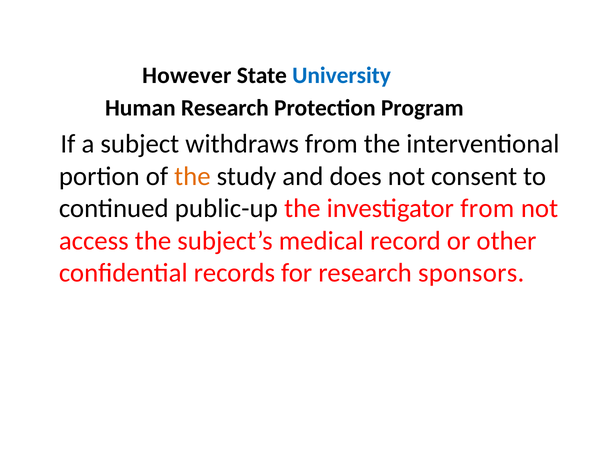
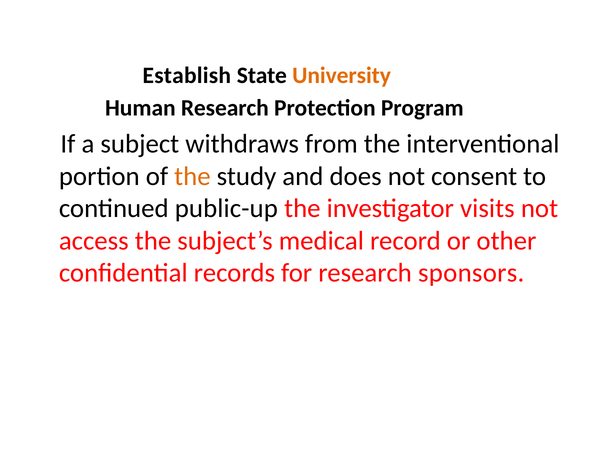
However: However -> Establish (187, 75)
University colour: blue -> orange (342, 75)
investigator from: from -> visits (487, 208)
